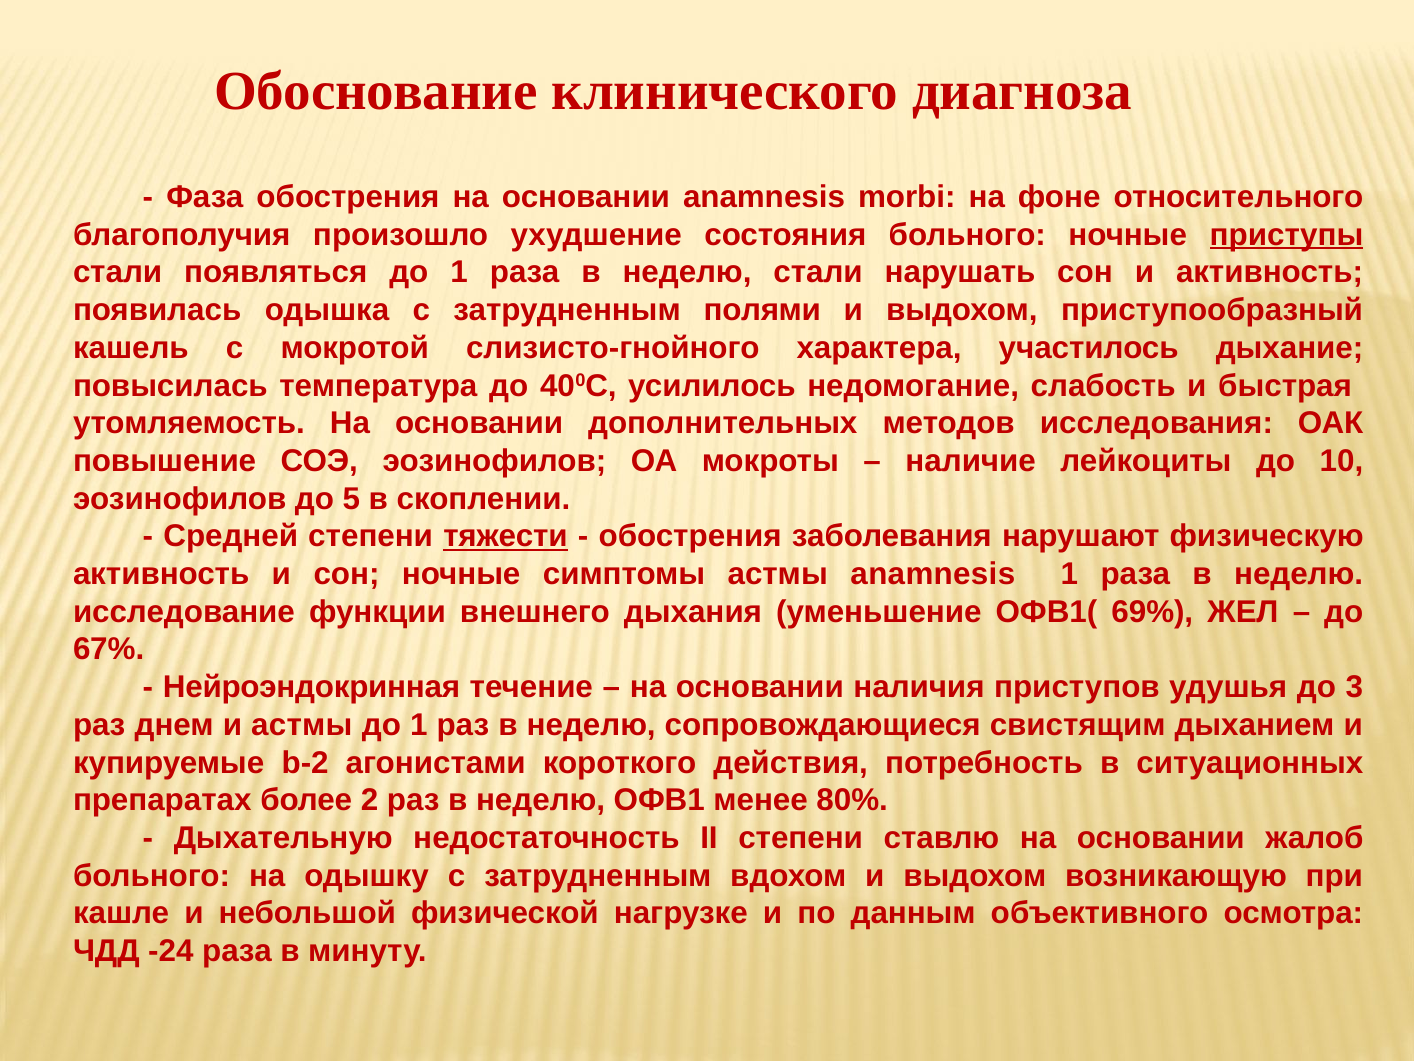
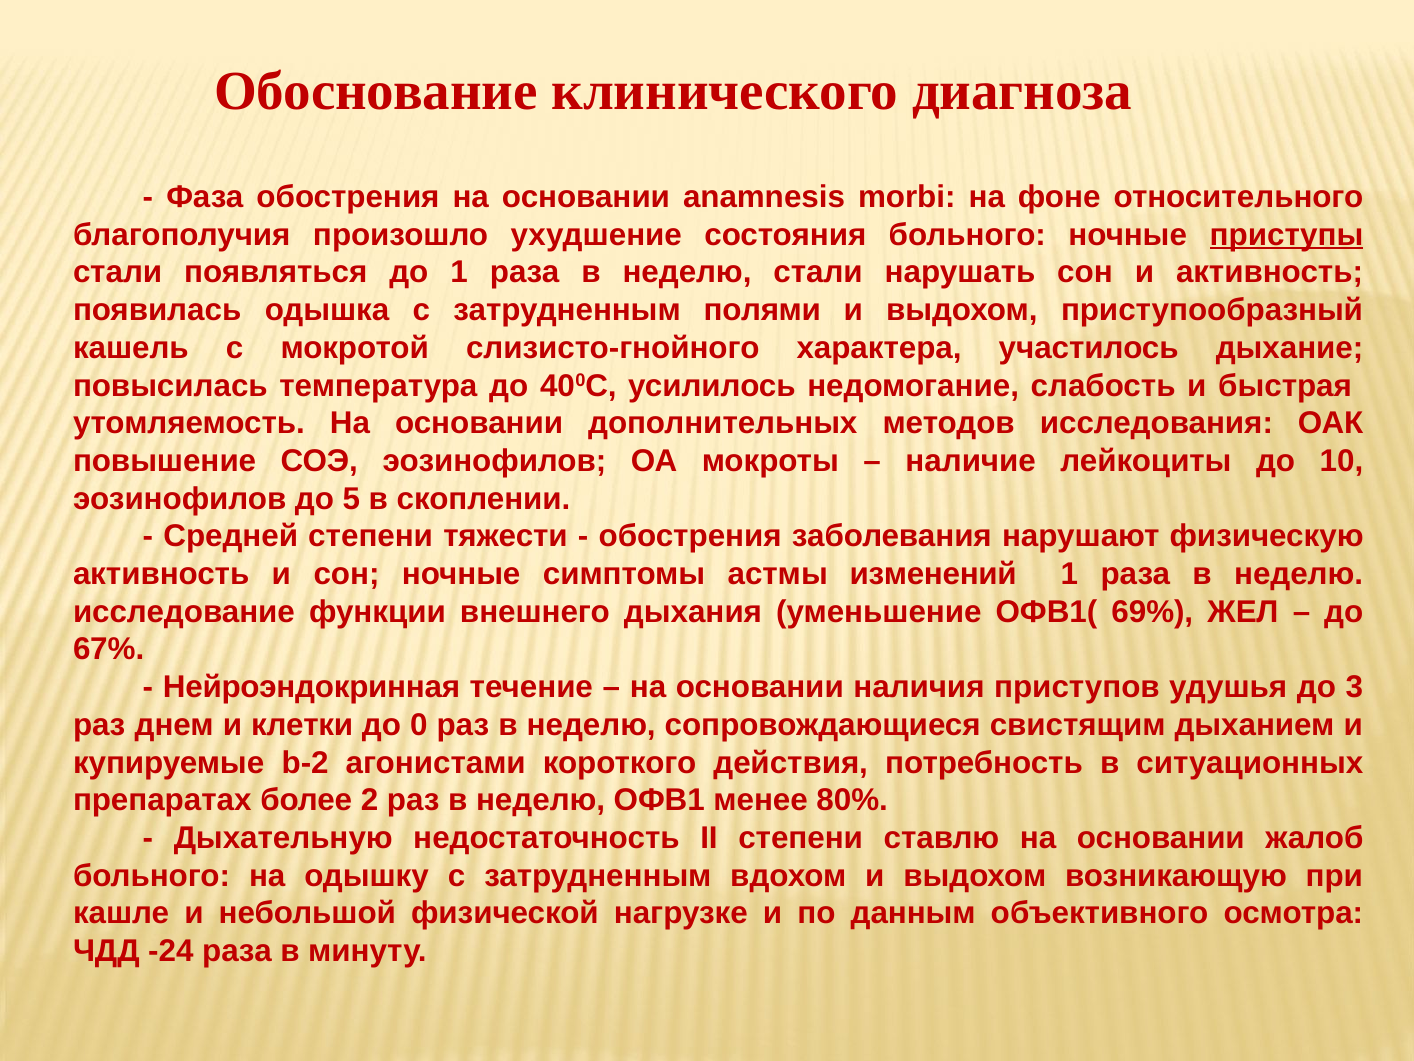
тяжести underline: present -> none (505, 536)
астмы anamnesis: anamnesis -> изменений (933, 574)
и астмы: астмы -> клетки (302, 725)
1: 1 -> 0 (419, 725)
